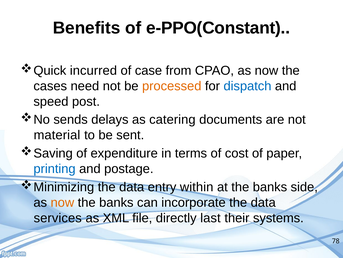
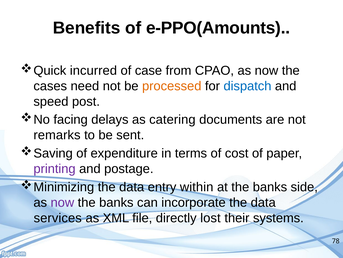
e-PPO(Constant: e-PPO(Constant -> e-PPO(Amounts (218, 28)
sends: sends -> facing (71, 119)
material: material -> remarks (57, 135)
printing colour: blue -> purple (55, 168)
now colour: orange -> purple (62, 202)
last: last -> lost (210, 217)
